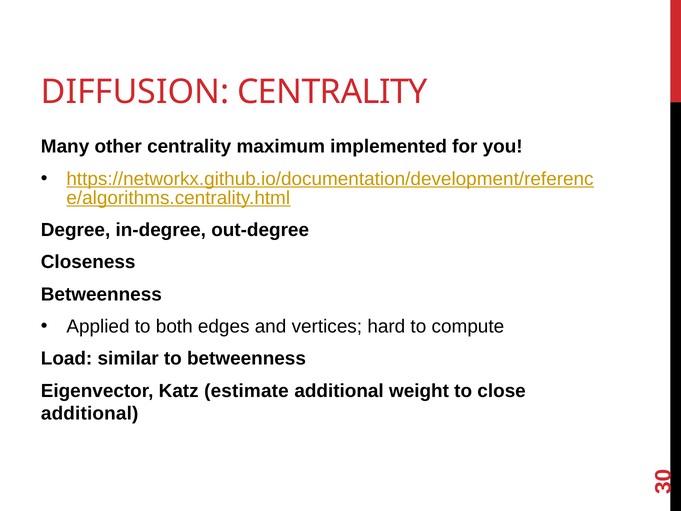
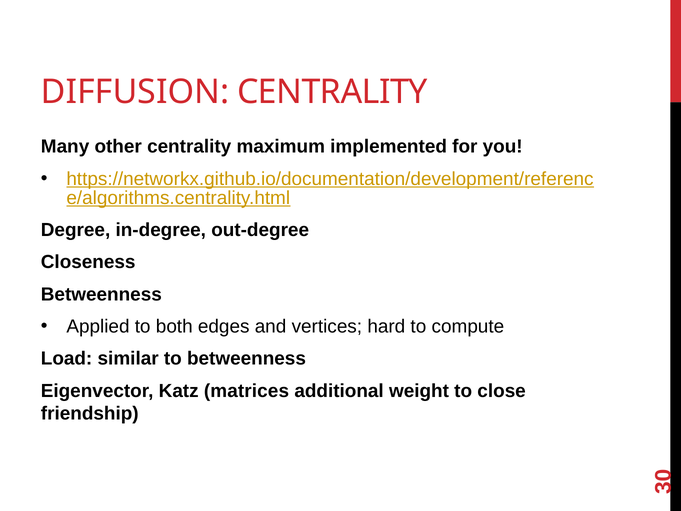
estimate: estimate -> matrices (246, 391)
additional: additional -> friendship (90, 413)
